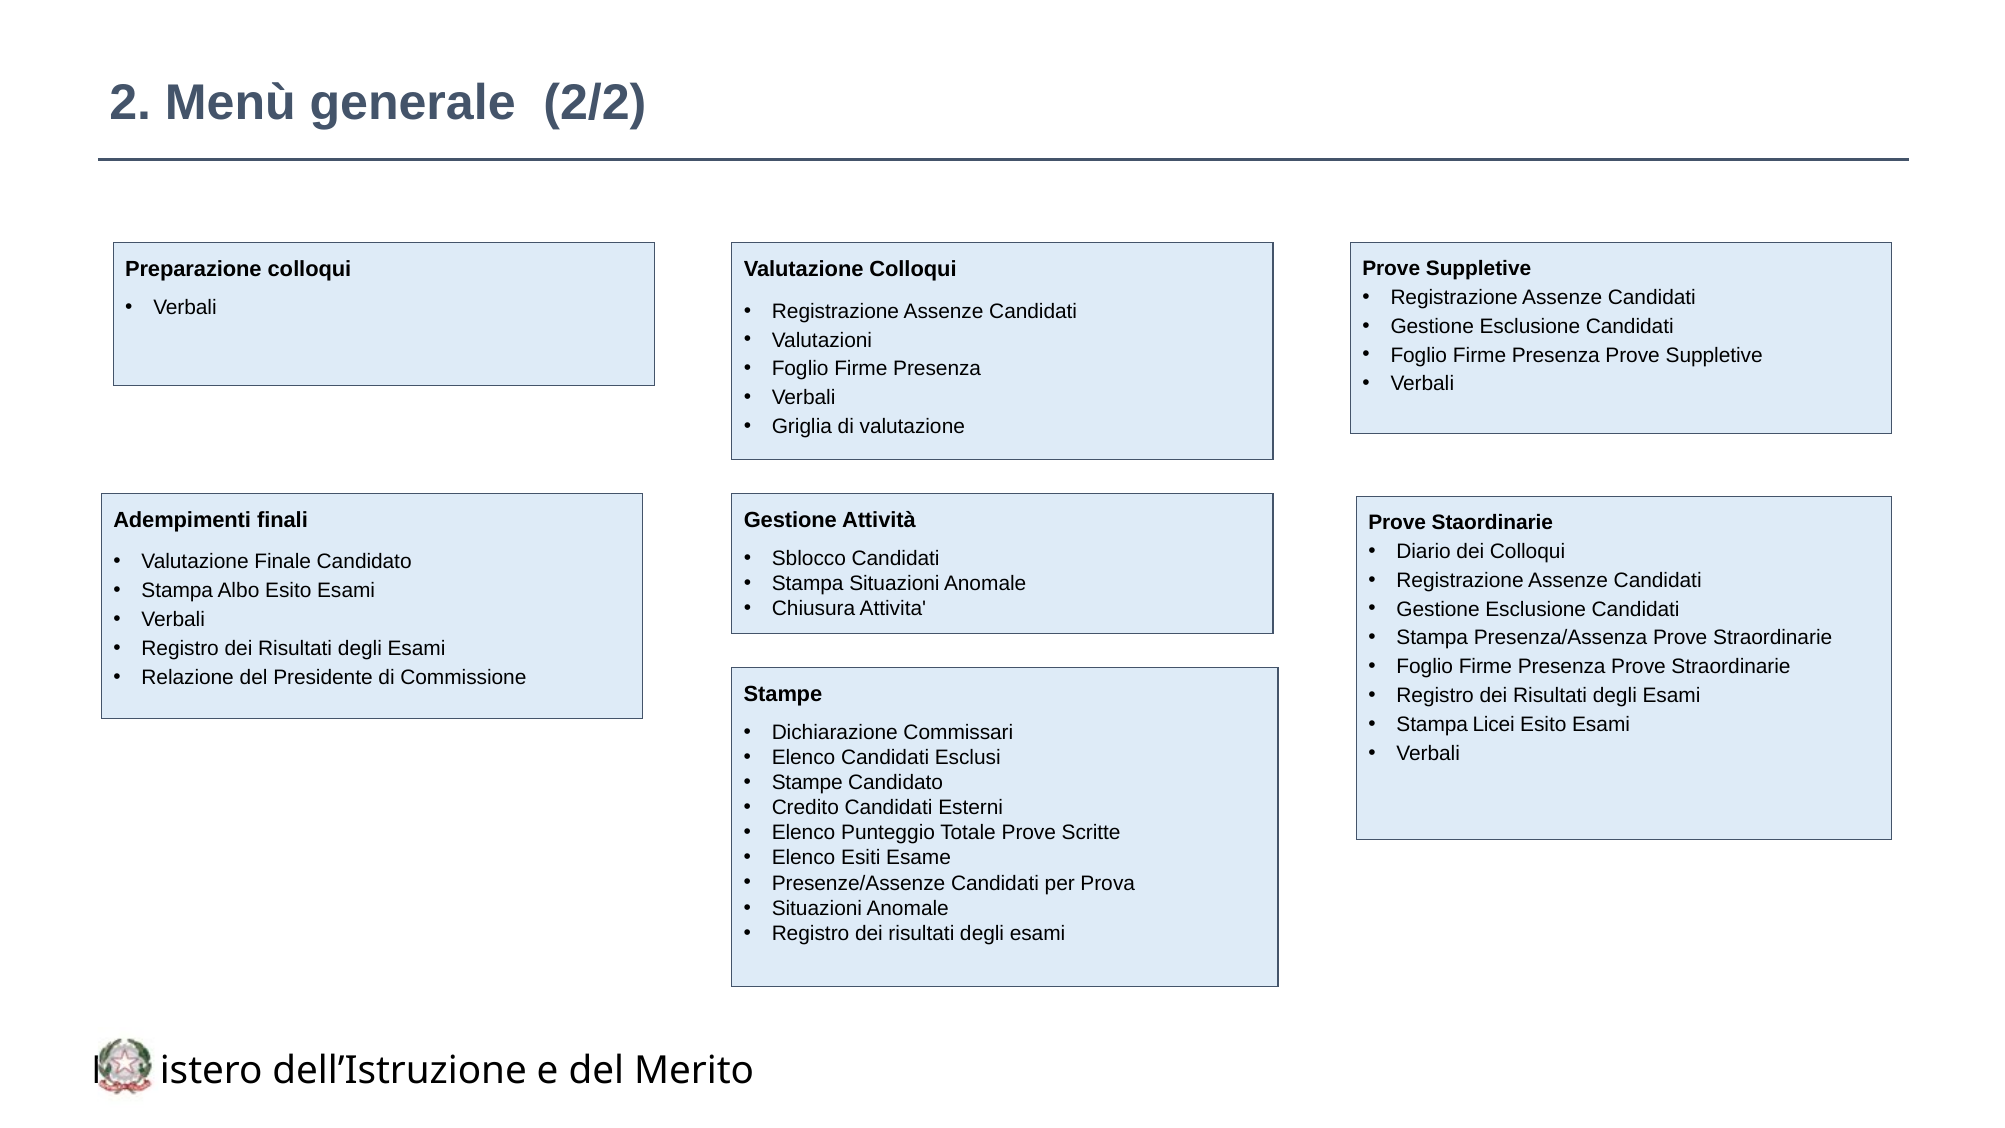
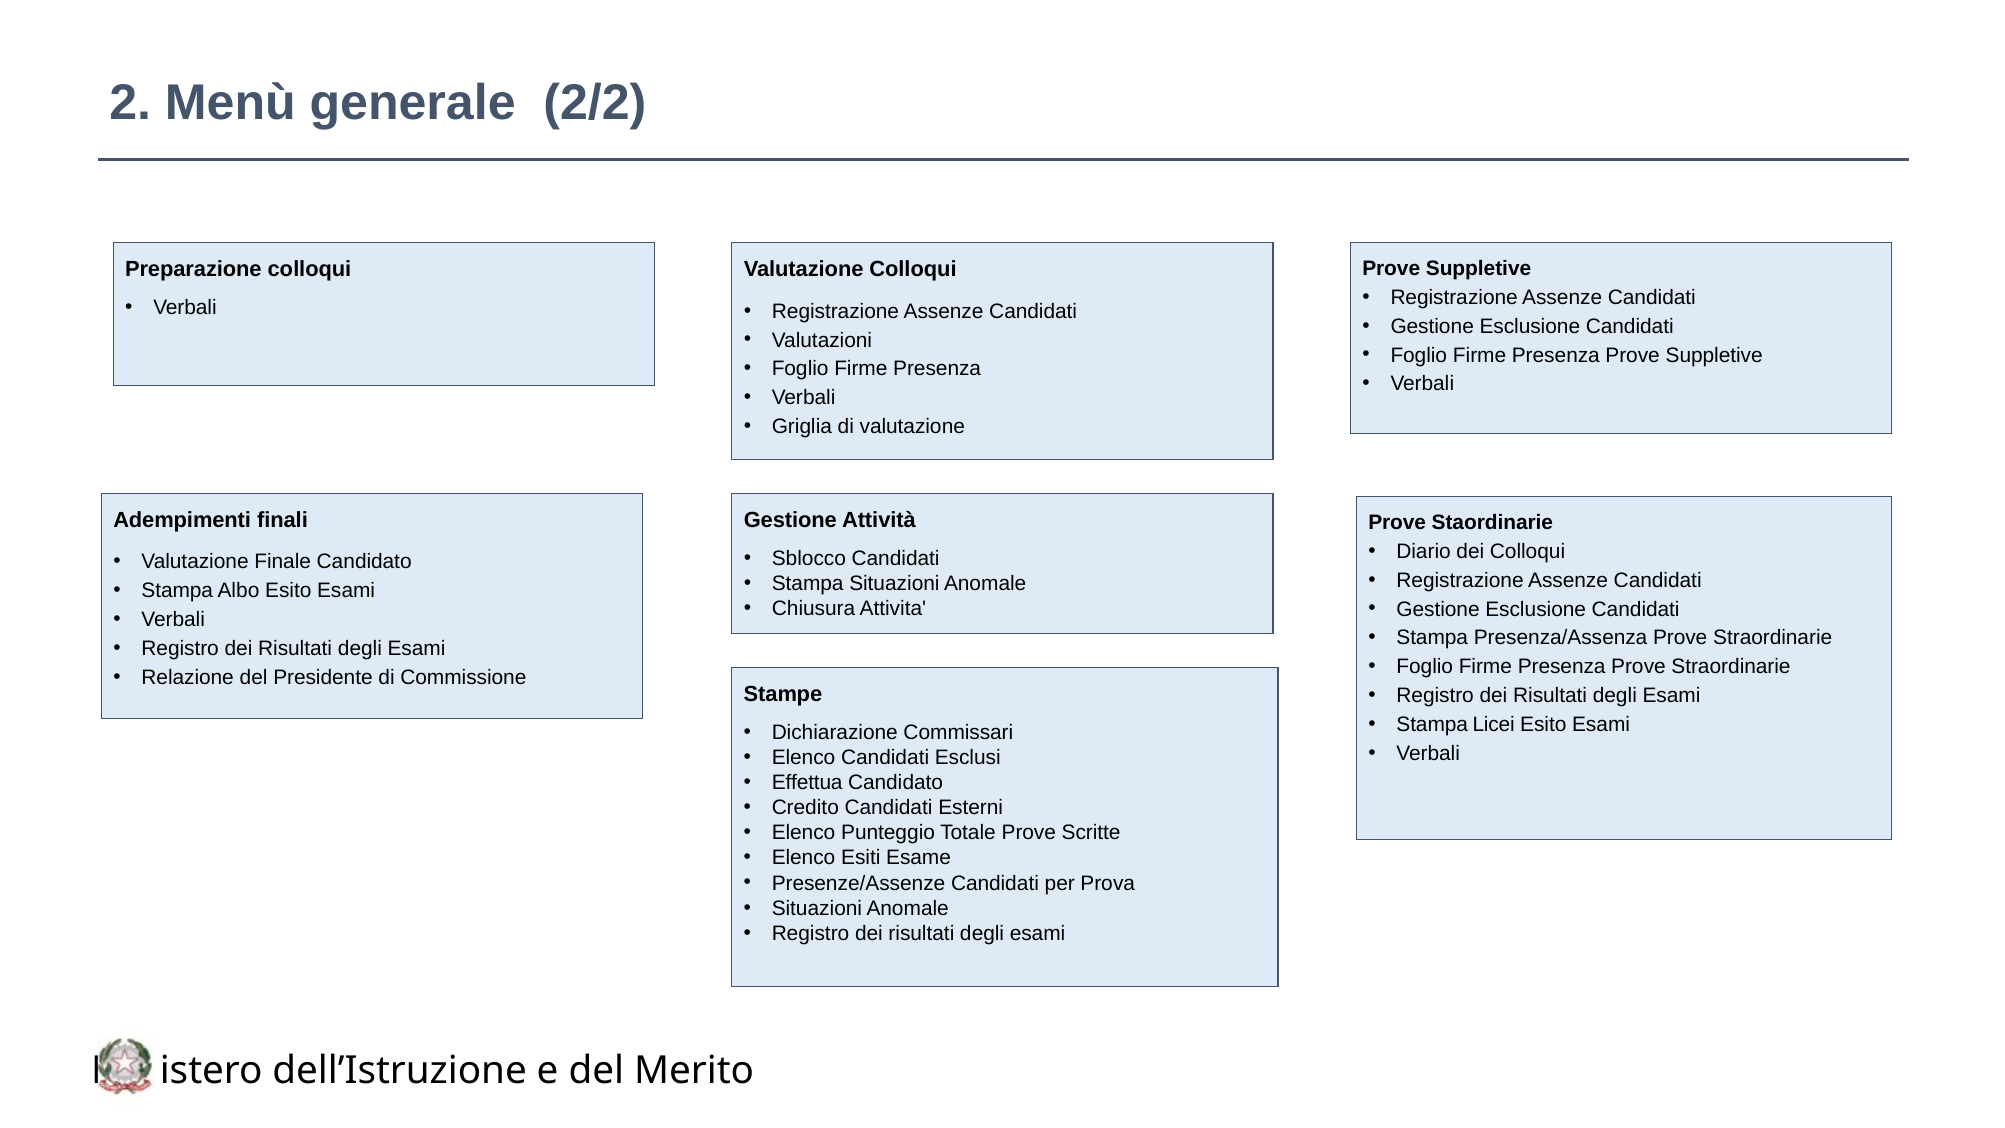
Stampe: Stampe -> Effettua (807, 783)
